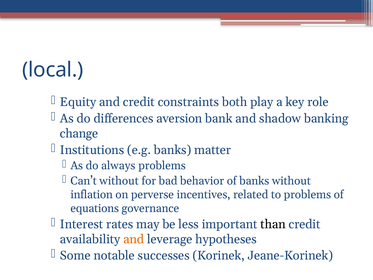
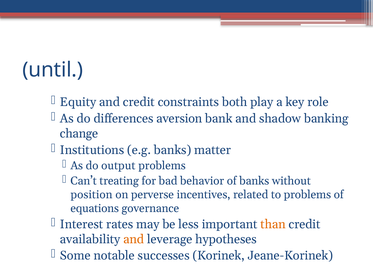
local: local -> until (53, 70)
always: always -> output (118, 166)
Can’t without: without -> treating (119, 181)
inflation: inflation -> position (92, 194)
than colour: black -> orange (273, 224)
